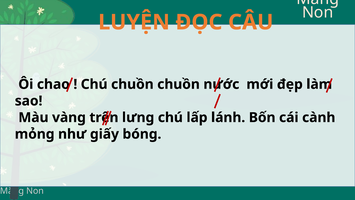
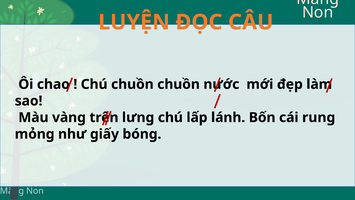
cành: cành -> rung (319, 117)
